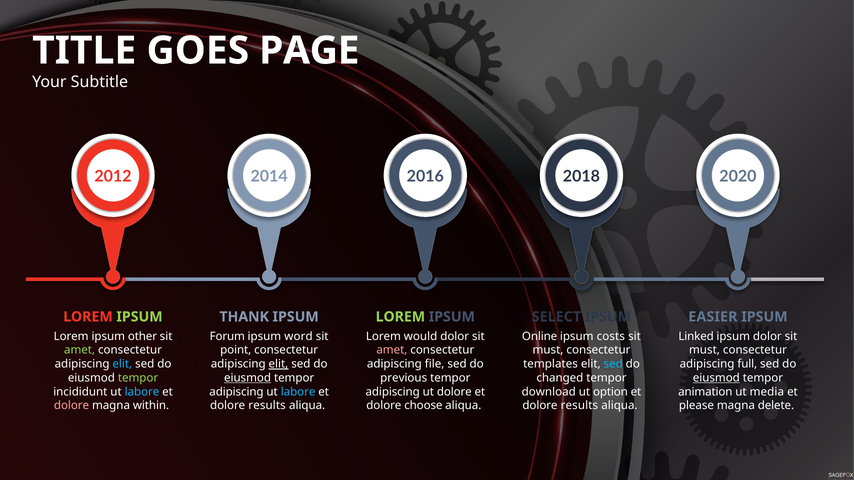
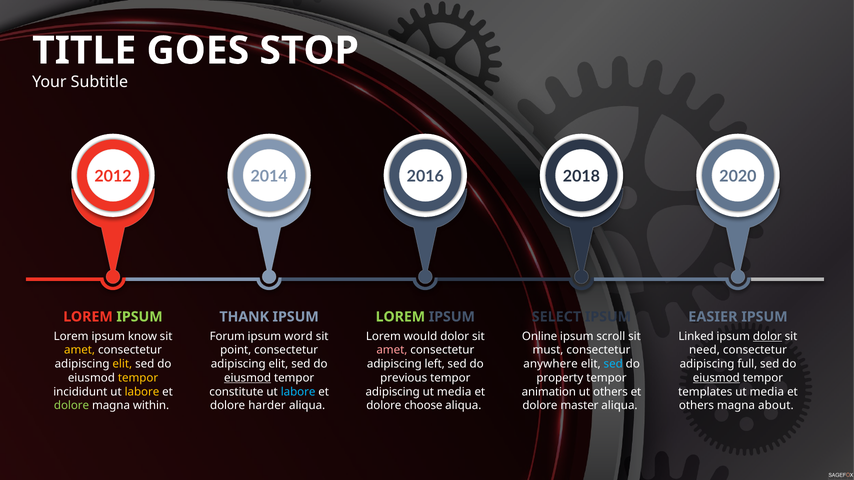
PAGE: PAGE -> STOP (309, 51)
other: other -> know (142, 337)
costs: costs -> scroll (611, 337)
dolor underline: none -> present (767, 337)
amet colour: light green -> yellow (80, 350)
must: must -> need (704, 350)
elit colour: light blue -> yellow (122, 364)
elit underline: present -> none (278, 364)
file: file -> left (435, 364)
templates: templates -> anywhere (550, 364)
tempor colour: light green -> yellow (138, 378)
changed: changed -> property (560, 378)
labore colour: light blue -> yellow (142, 392)
adipiscing: adipiscing -> constitute (236, 392)
dolore: dolore -> media (454, 392)
download: download -> animation (549, 392)
ut option: option -> others (610, 392)
animation: animation -> templates (705, 392)
dolore colour: pink -> light green (72, 406)
results: results -> harder (267, 406)
results: results -> master (579, 406)
please: please -> others (696, 406)
delete: delete -> about (776, 406)
